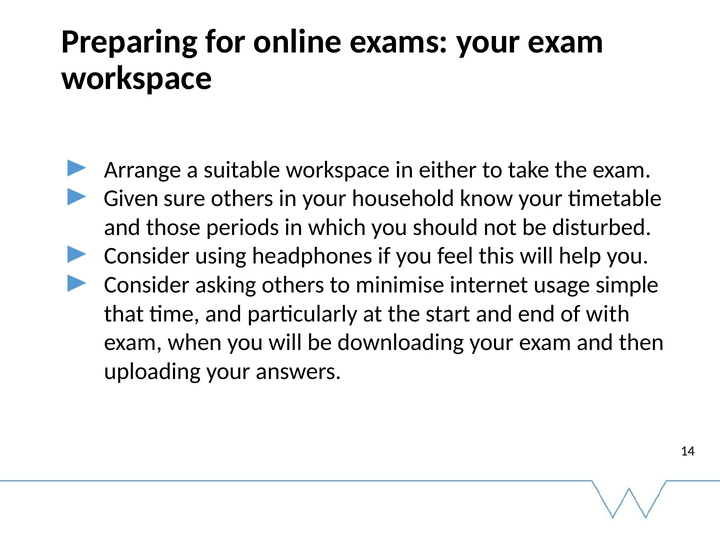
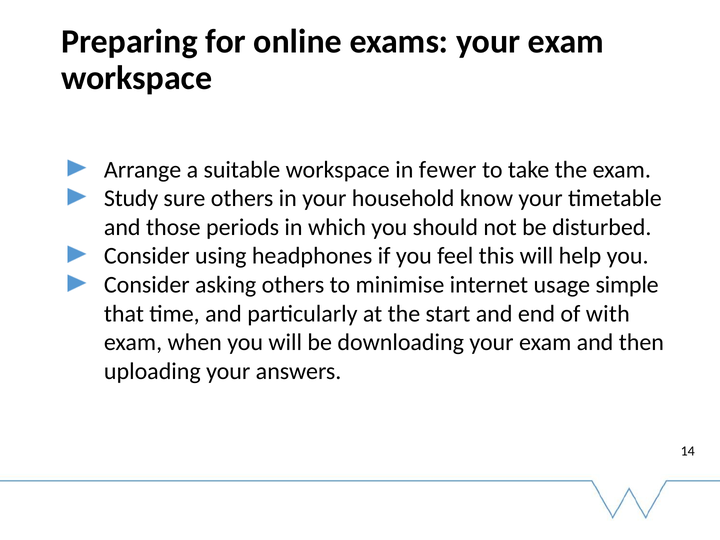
either: either -> fewer (448, 170)
Given: Given -> Study (131, 198)
